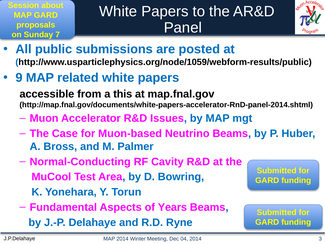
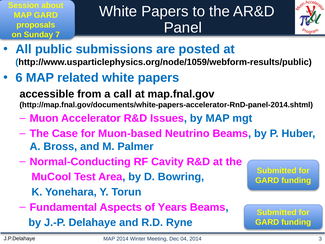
9: 9 -> 6 (19, 78)
this: this -> call (123, 94)
